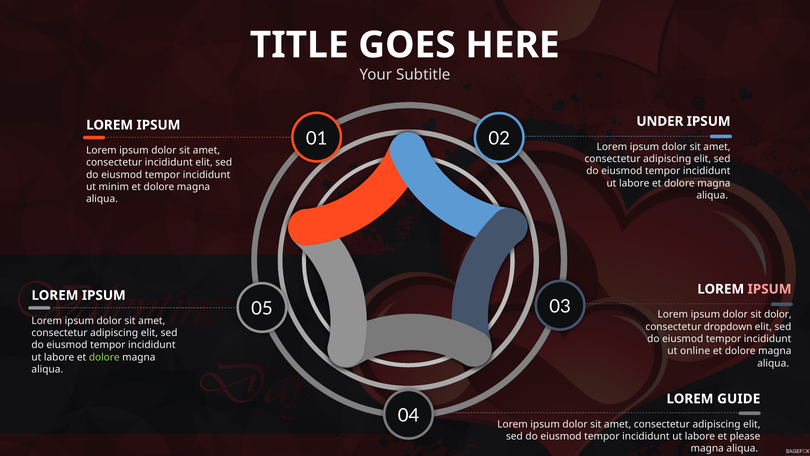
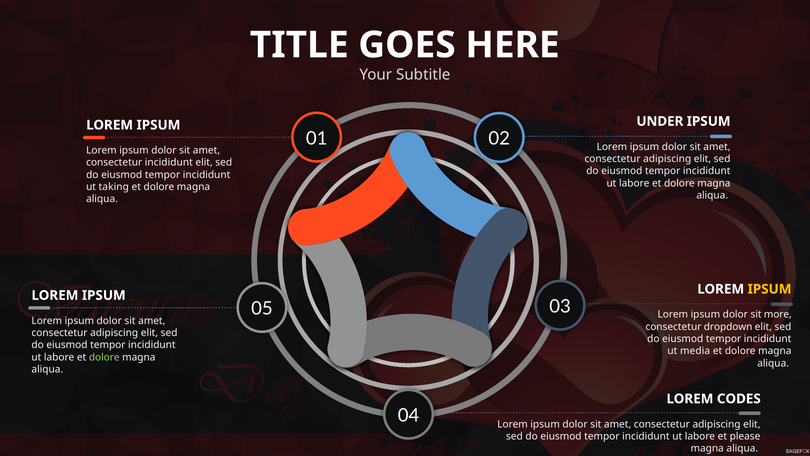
minim: minim -> taking (114, 187)
IPSUM colour: pink -> yellow (770, 289)
sit dolor: dolor -> more (778, 314)
online: online -> media (695, 351)
GUIDE: GUIDE -> CODES (739, 398)
